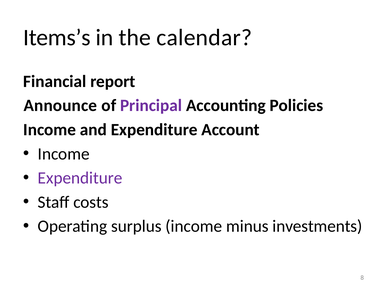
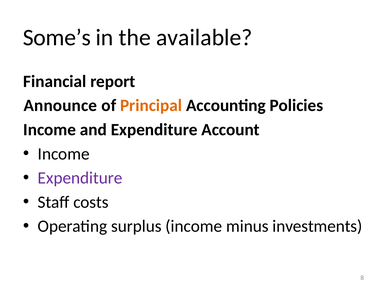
Items’s: Items’s -> Some’s (57, 37)
calendar: calendar -> available (204, 37)
Principal colour: purple -> orange (151, 105)
